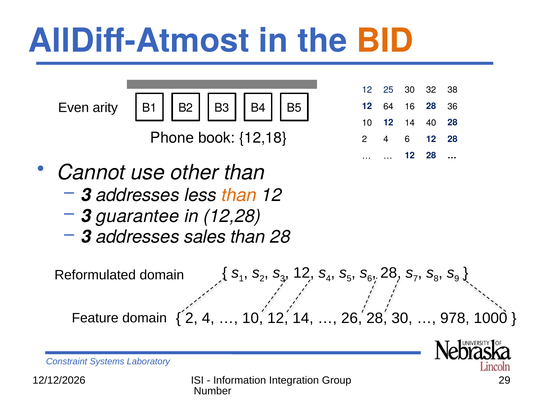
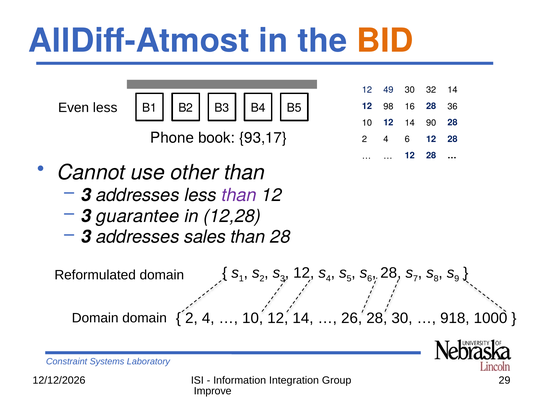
25: 25 -> 49 (388, 90)
32 38: 38 -> 14 (452, 90)
Even arity: arity -> less (105, 108)
64: 64 -> 98 (388, 106)
40: 40 -> 90 (431, 123)
12,18: 12,18 -> 93,17 (263, 138)
than colour: orange -> purple (239, 195)
978: 978 -> 918 (455, 318)
Feature: Feature -> Domain (95, 318)
Number: Number -> Improve (213, 391)
